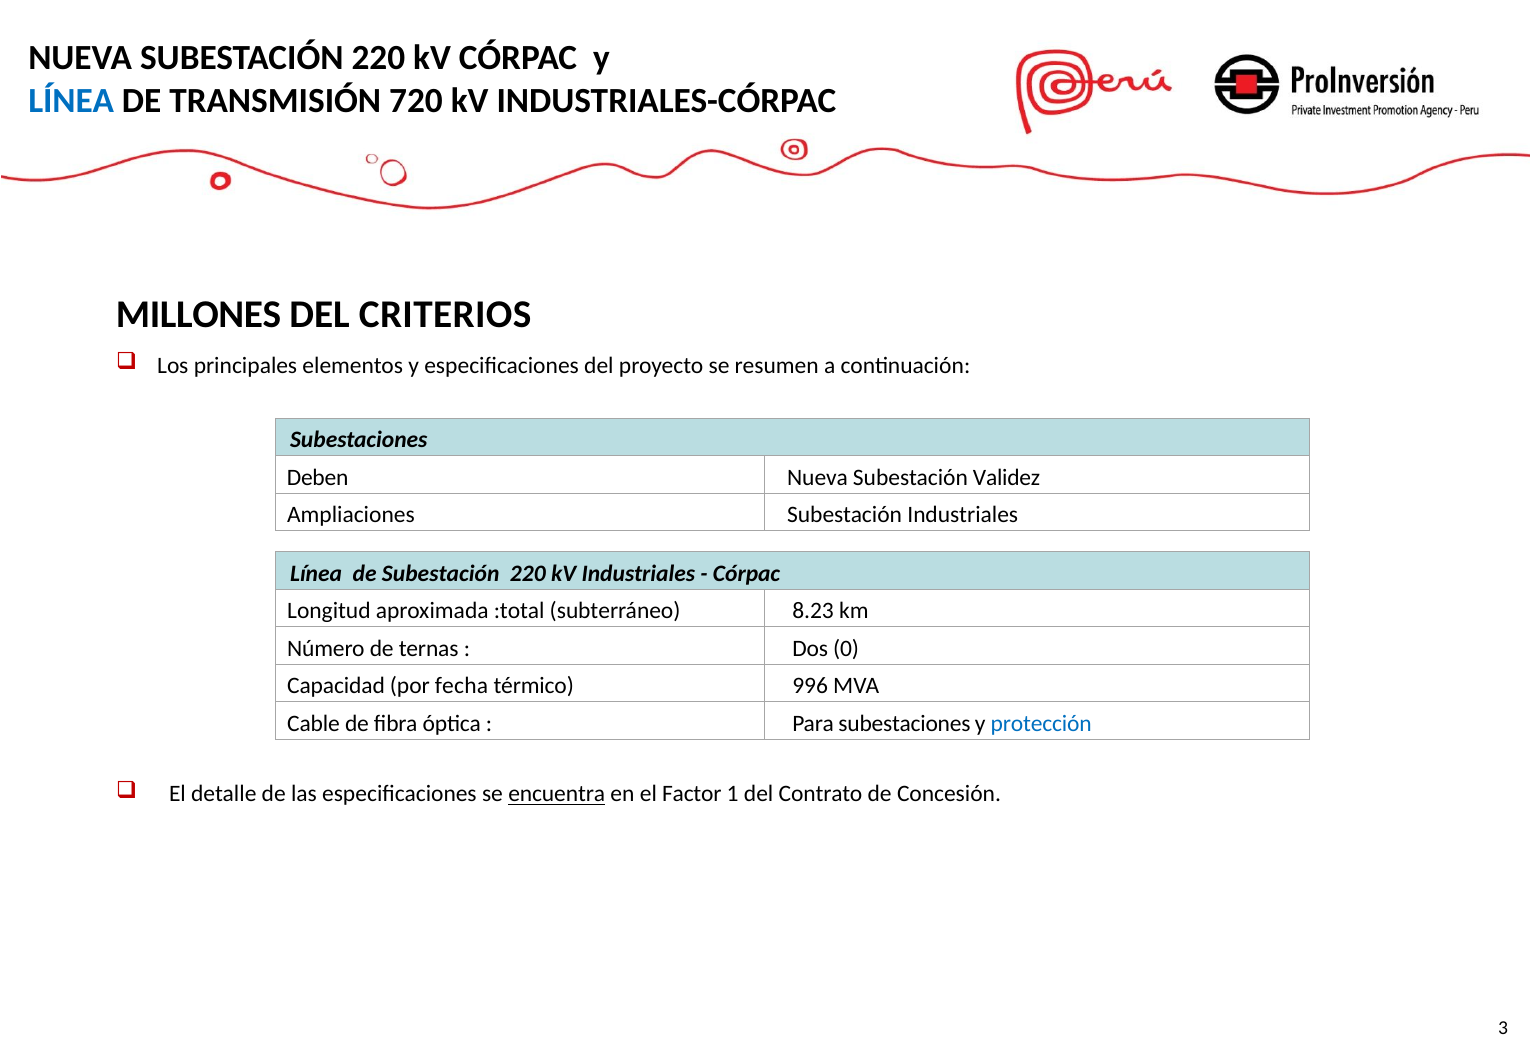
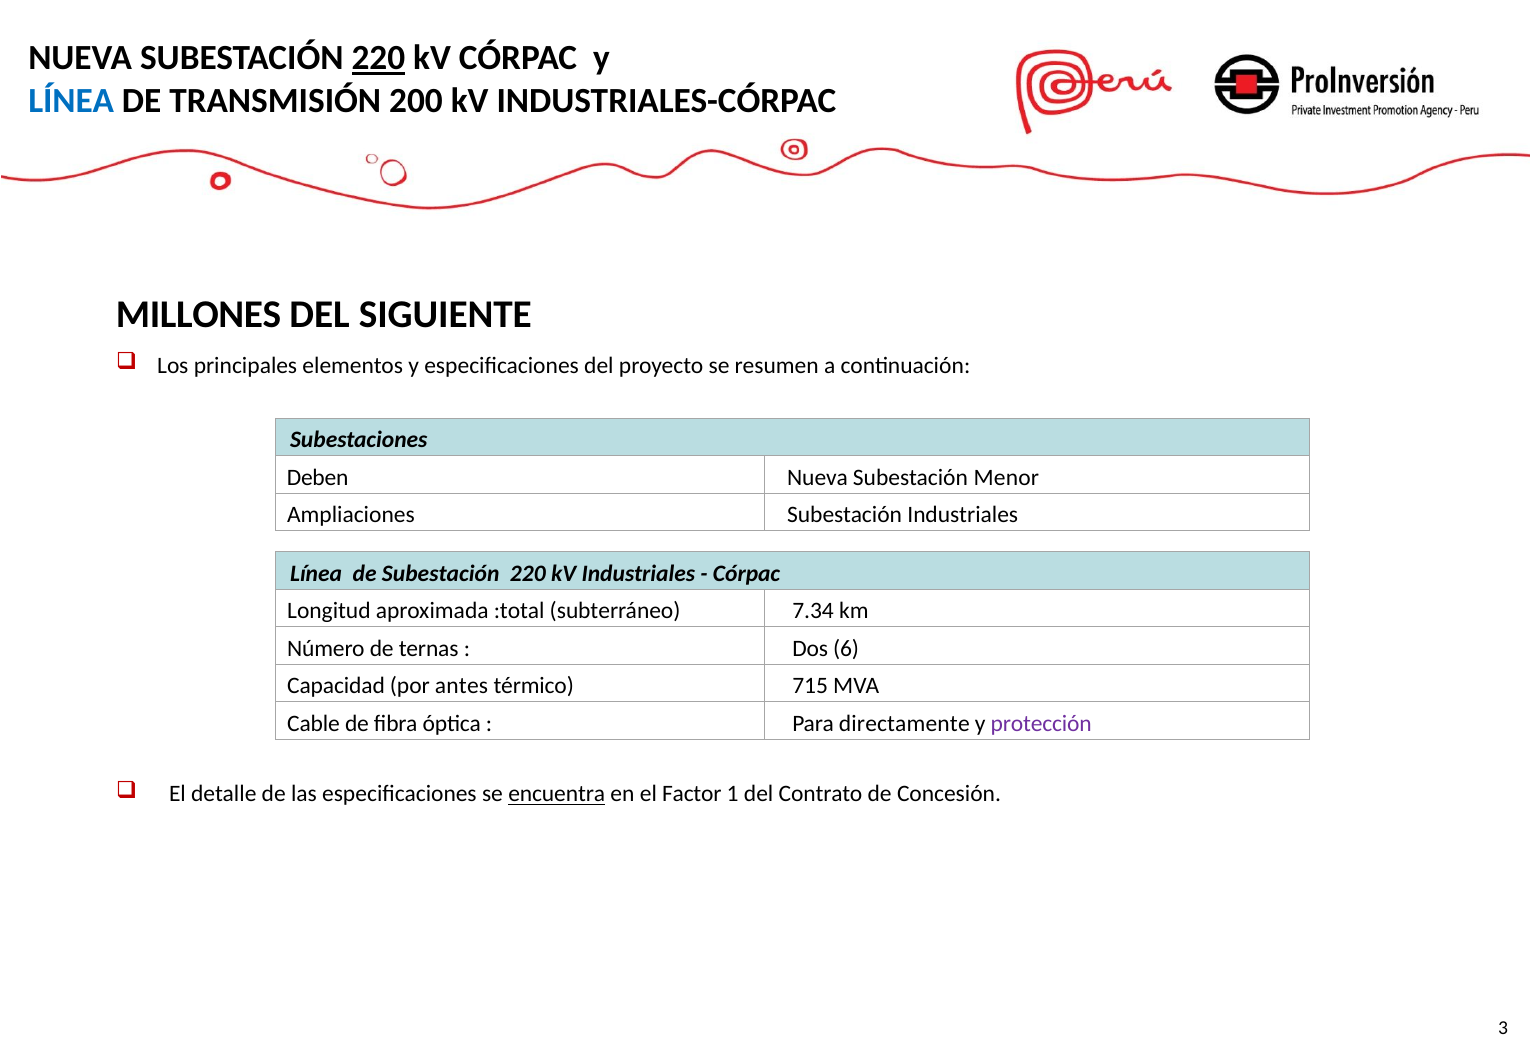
220 underline: none -> present (378, 58)
720: 720 -> 200 (416, 101)
CRITERIOS: CRITERIOS -> SIGUIENTE (445, 315)
Validez: Validez -> Menor (1006, 478)
8.23: 8.23 -> 7.34 (813, 611)
0: 0 -> 6 (846, 649)
fecha: fecha -> antes (461, 686)
996: 996 -> 715 (810, 686)
Para subestaciones: subestaciones -> directamente (904, 724)
protección colour: blue -> purple (1041, 724)
